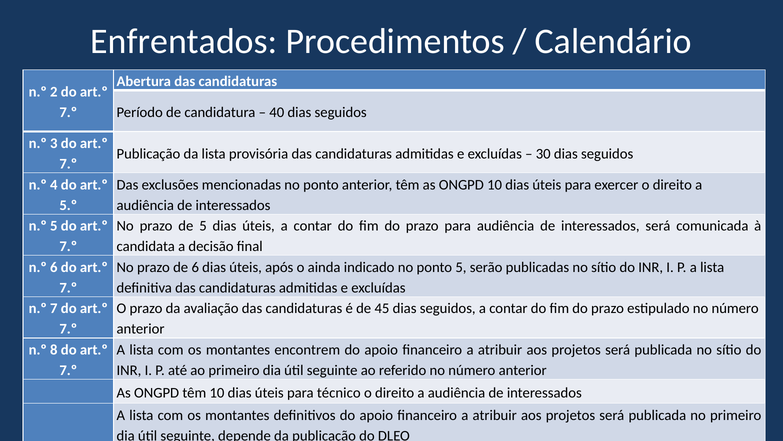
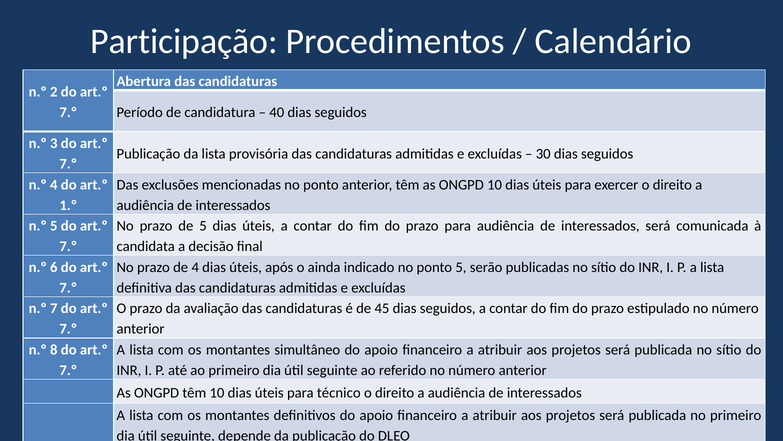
Enfrentados: Enfrentados -> Participação (184, 41)
5.º: 5.º -> 1.º (68, 205)
de 6: 6 -> 4 (195, 267)
encontrem: encontrem -> simultâneo (307, 349)
